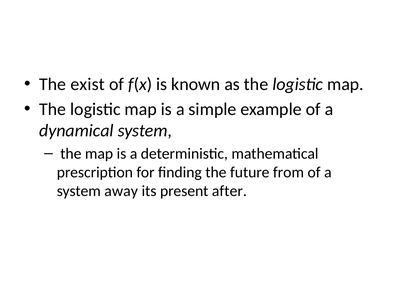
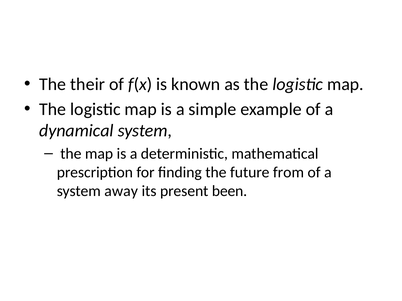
exist: exist -> their (88, 84)
after: after -> been (230, 191)
